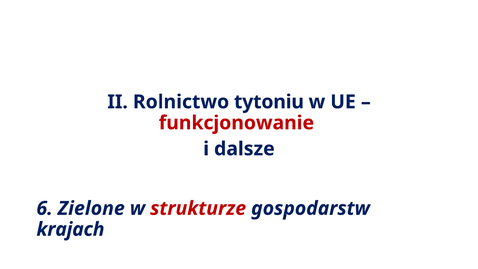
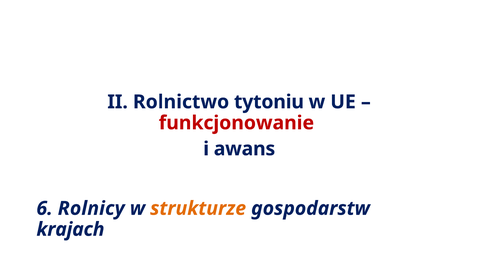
dalsze: dalsze -> awans (244, 149)
Zielone: Zielone -> Rolnicy (91, 208)
strukturze colour: red -> orange (198, 208)
